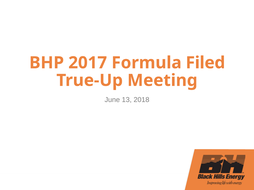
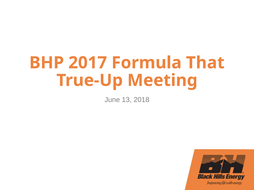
Filed: Filed -> That (205, 63)
